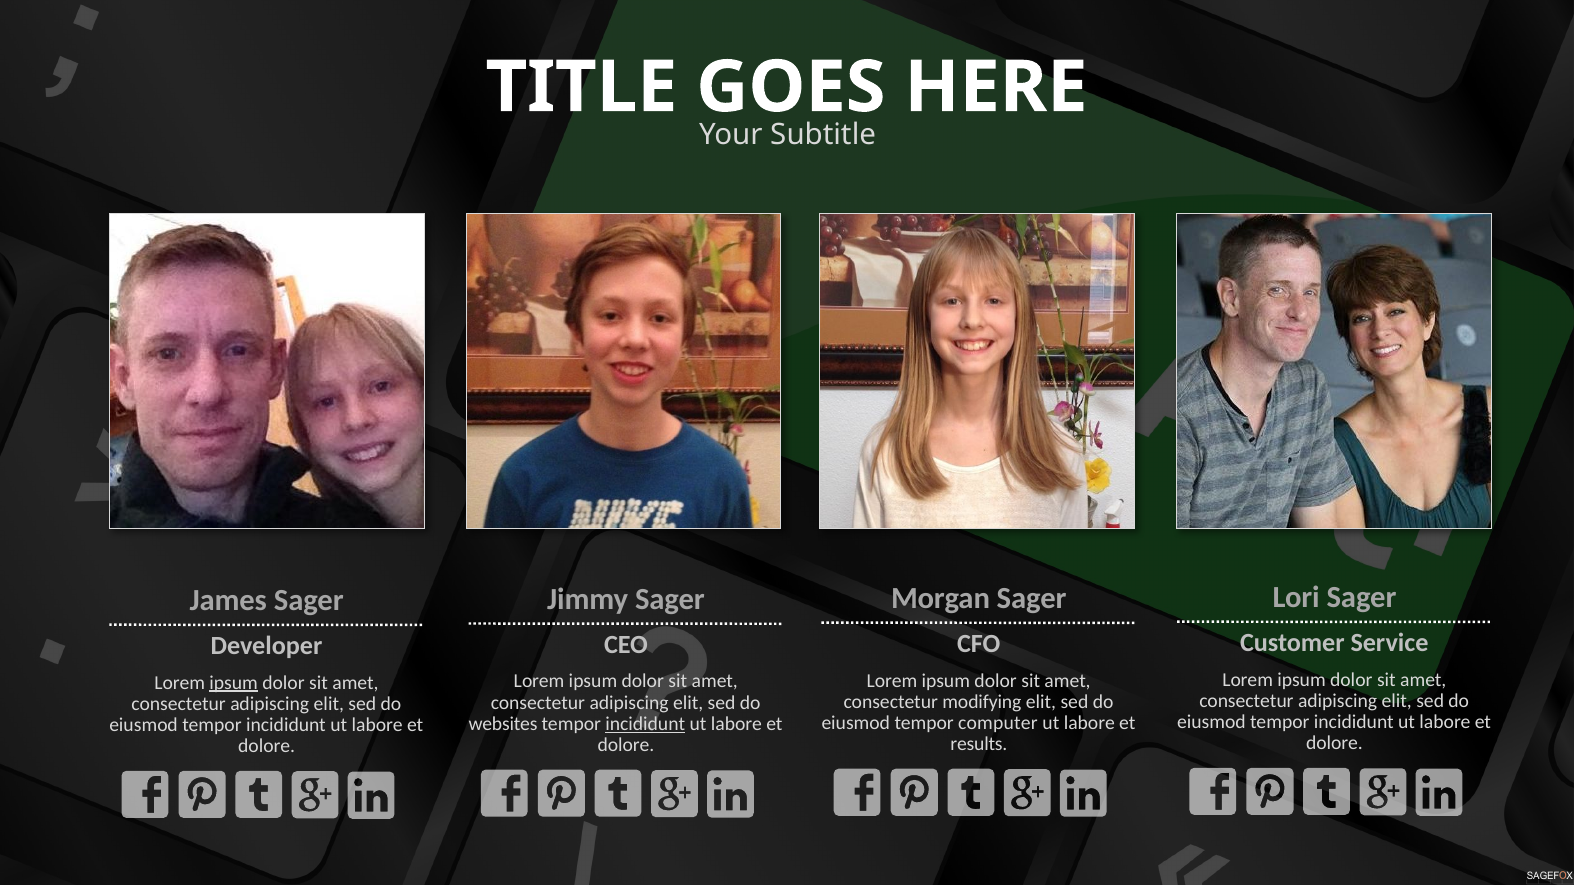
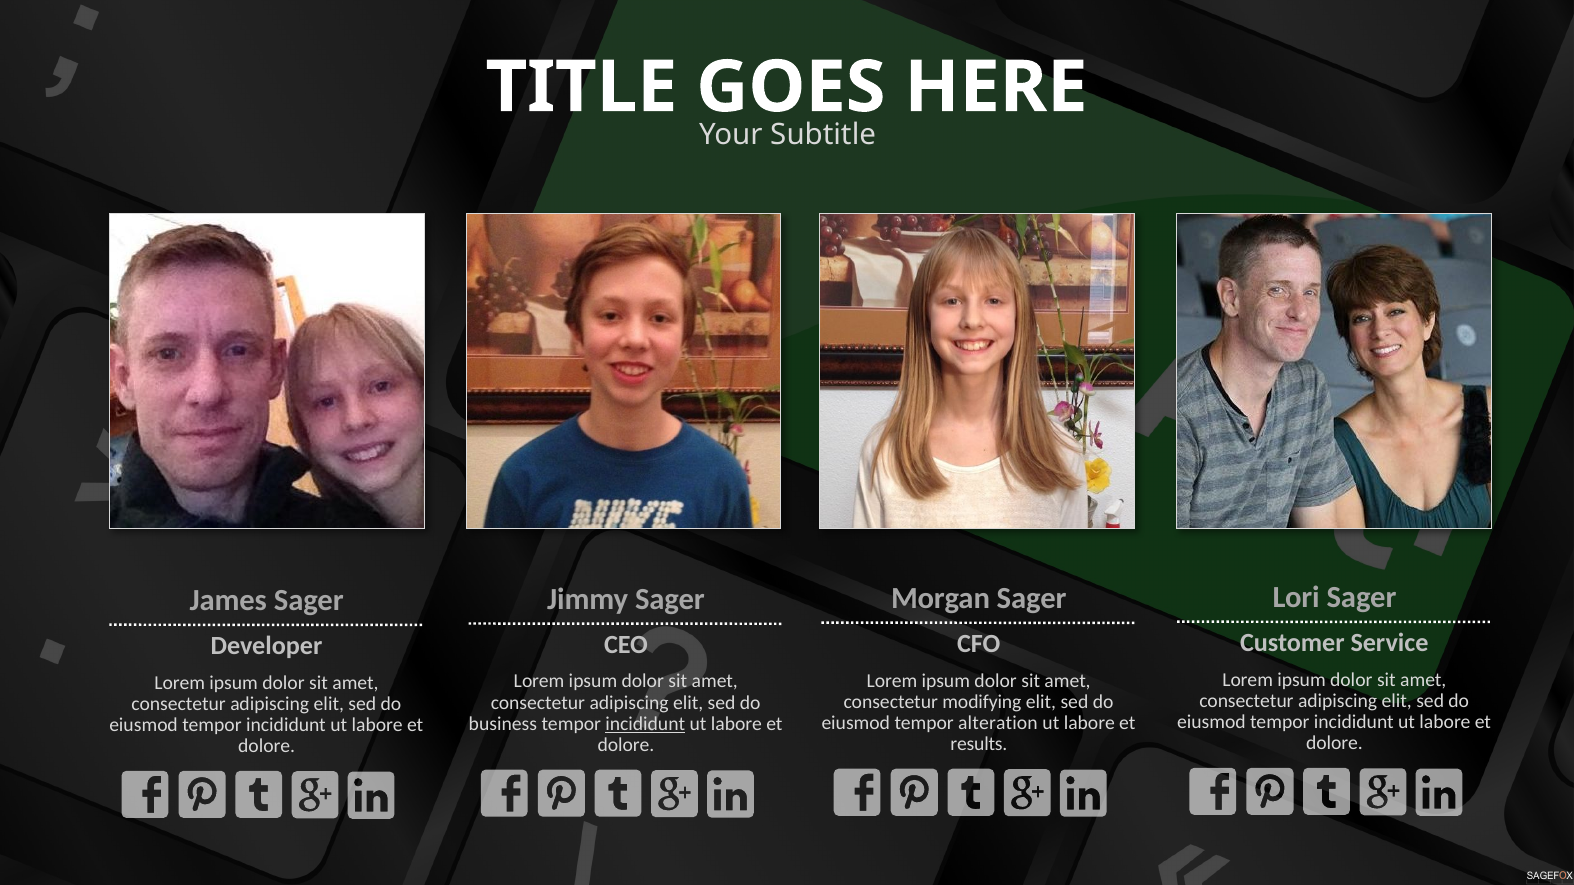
ipsum underline: present -> none (234, 683)
computer: computer -> alteration (998, 723)
websites: websites -> business (503, 724)
